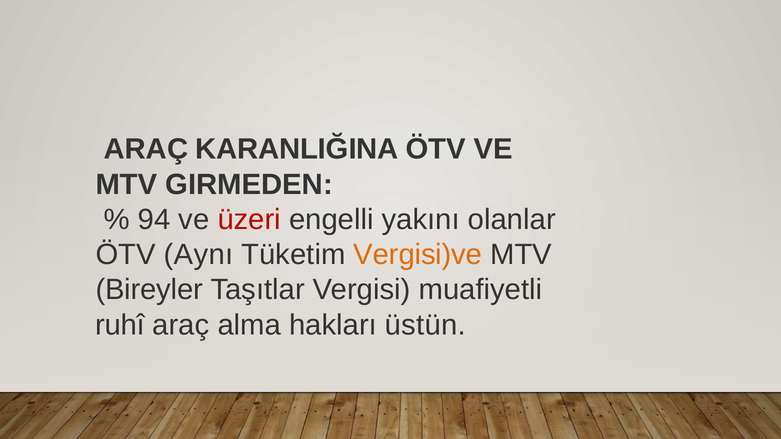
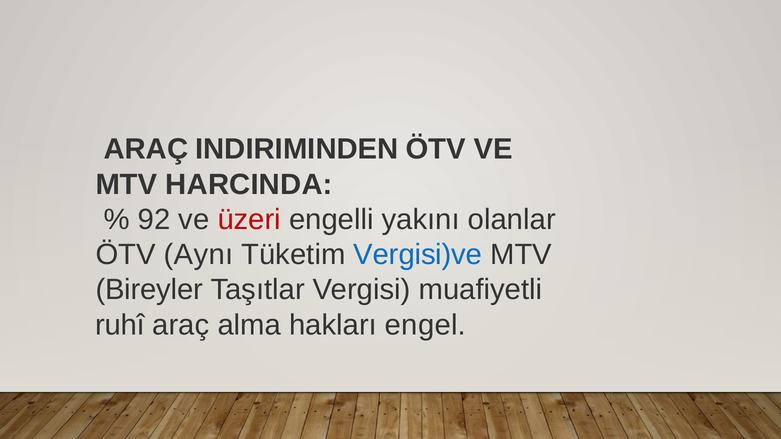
KARANLIĞINA: KARANLIĞINA -> INDIRIMINDEN (297, 149)
GIRMEDEN: GIRMEDEN -> HARCINDA (249, 185)
94: 94 -> 92 (154, 220)
Vergisi)ve colour: orange -> blue (418, 255)
üstün: üstün -> engel (425, 325)
